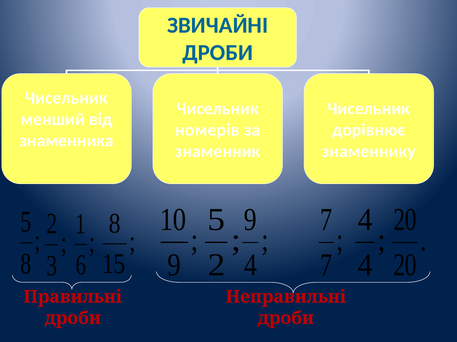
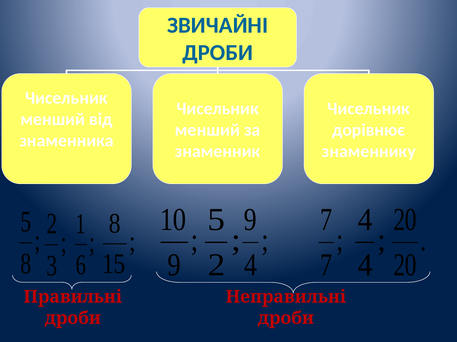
номерів: номерів -> менший (207, 130)
